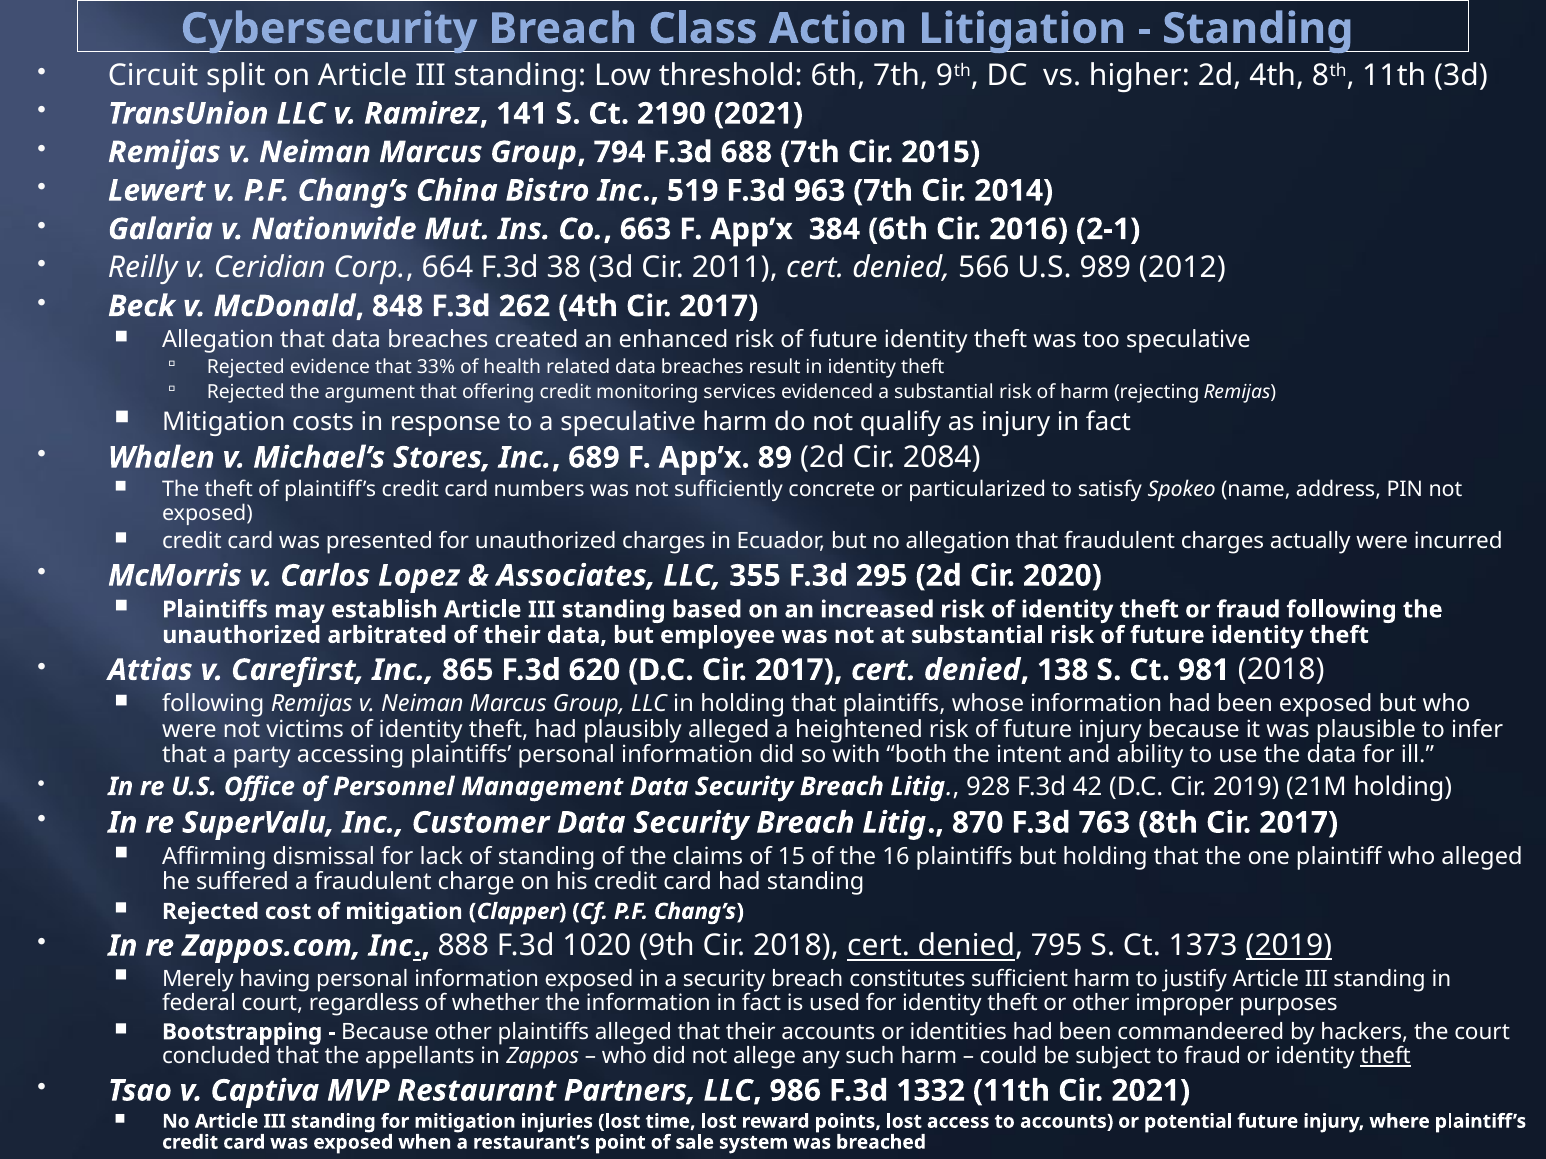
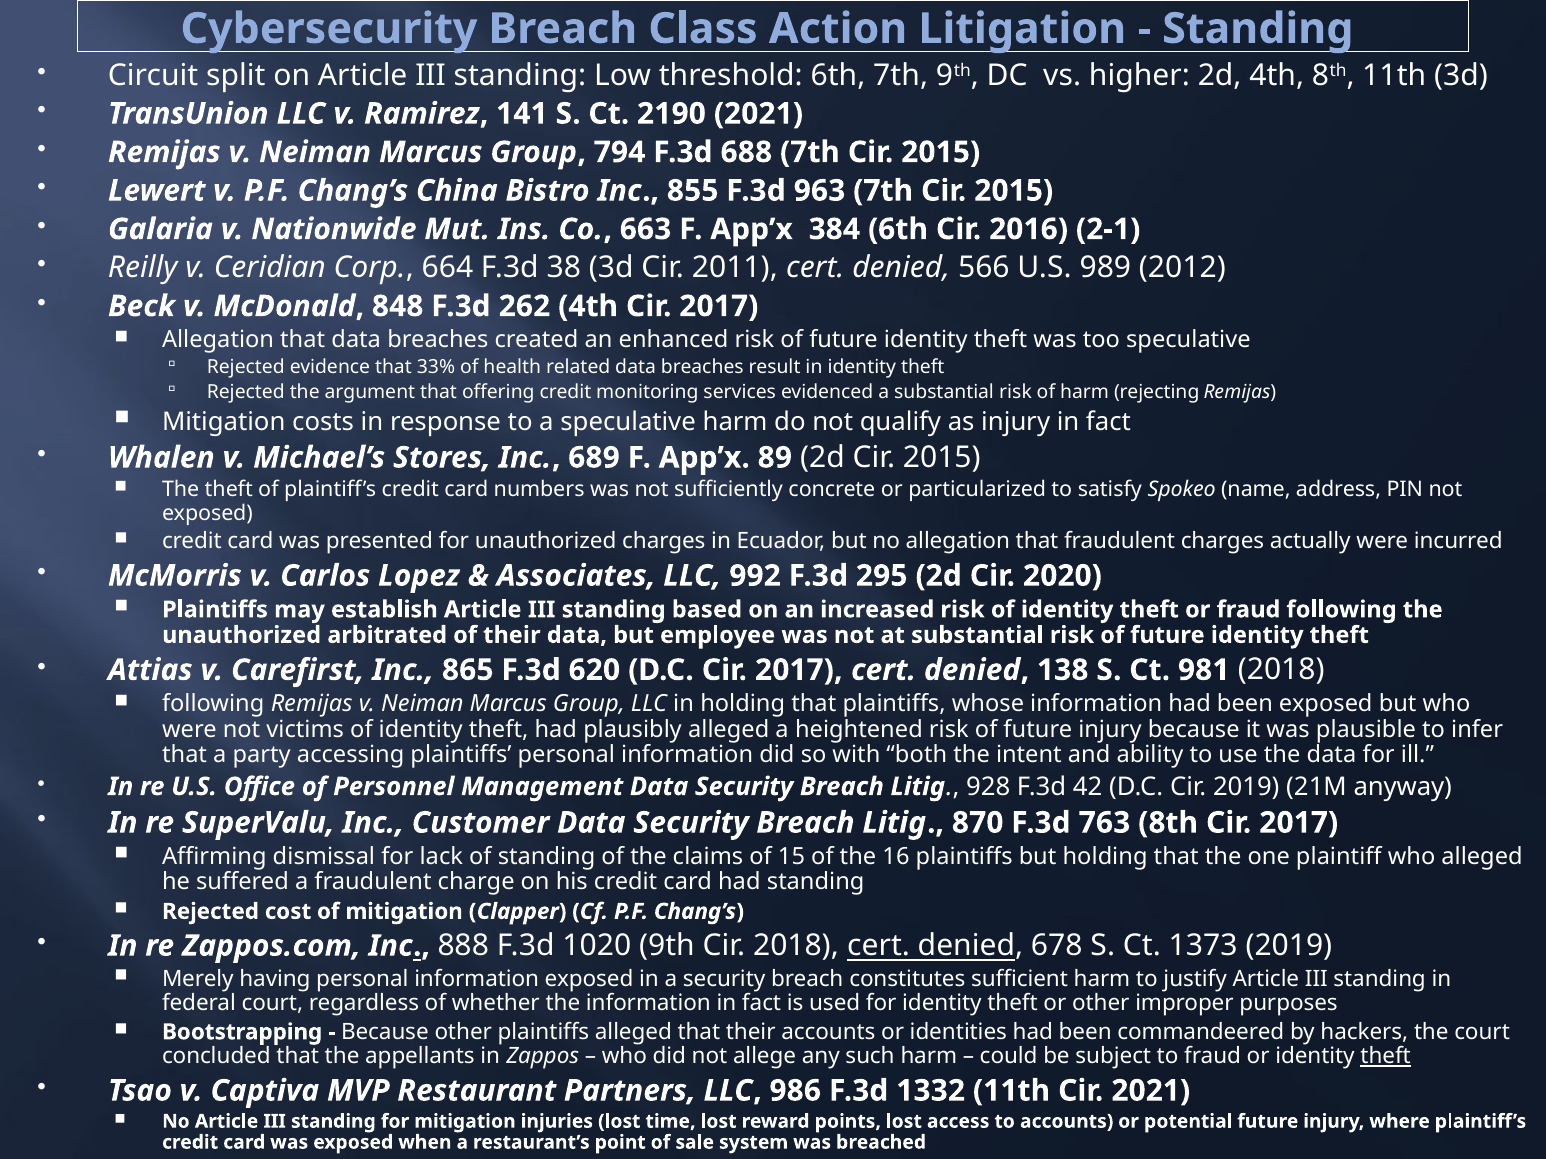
519: 519 -> 855 (693, 191)
963 7th Cir 2014: 2014 -> 2015 (1014, 191)
2d Cir 2084: 2084 -> 2015 (942, 458)
355: 355 -> 992 (755, 576)
21M holding: holding -> anyway (1403, 787)
795: 795 -> 678 (1057, 946)
2019 underline: present -> none (1289, 946)
